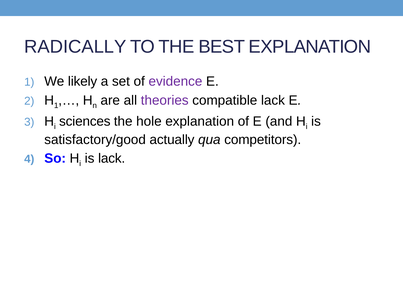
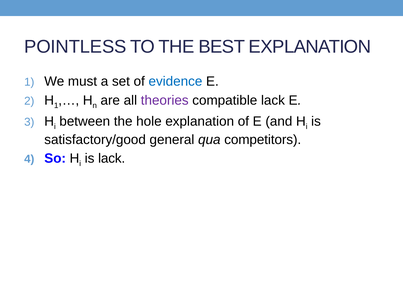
RADICALLY: RADICALLY -> POINTLESS (75, 47)
likely: likely -> must (82, 82)
evidence colour: purple -> blue (175, 82)
sciences: sciences -> between (85, 121)
actually: actually -> general (172, 140)
